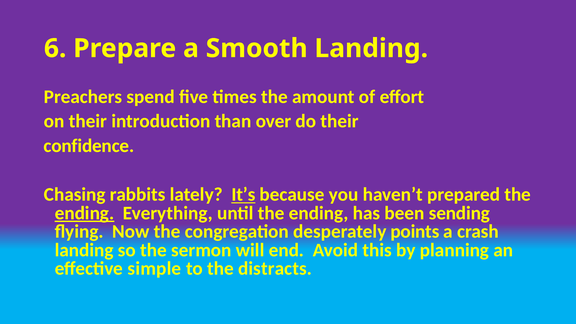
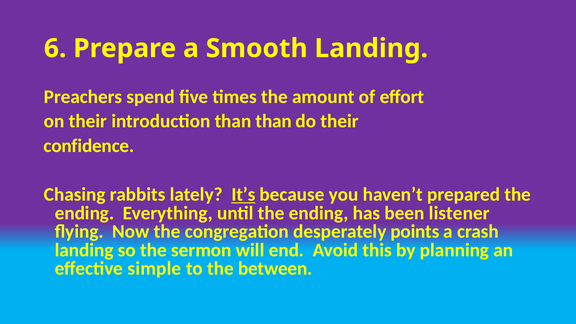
than over: over -> than (274, 121)
ending underline: present -> none (84, 213)
sending: sending -> listener (459, 213)
distracts: distracts -> between (275, 268)
